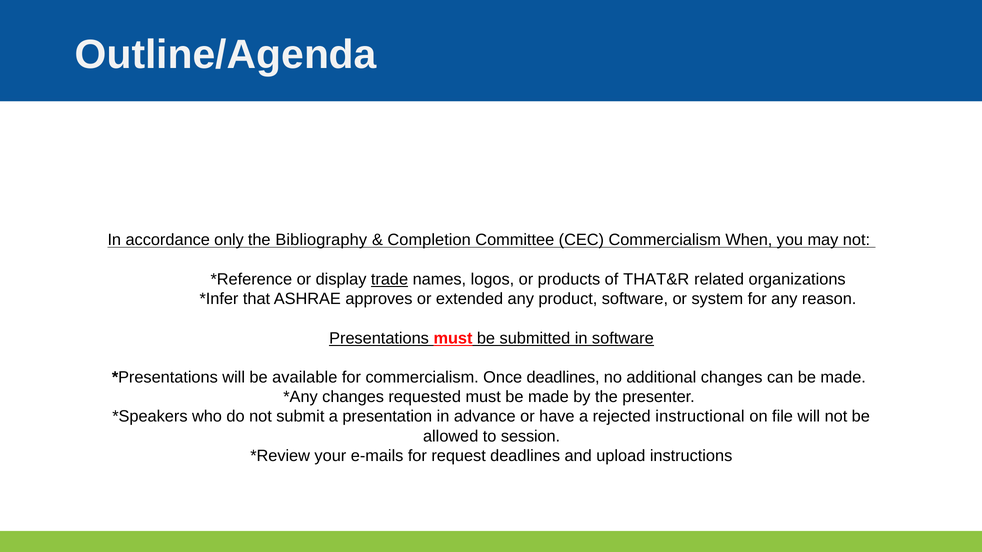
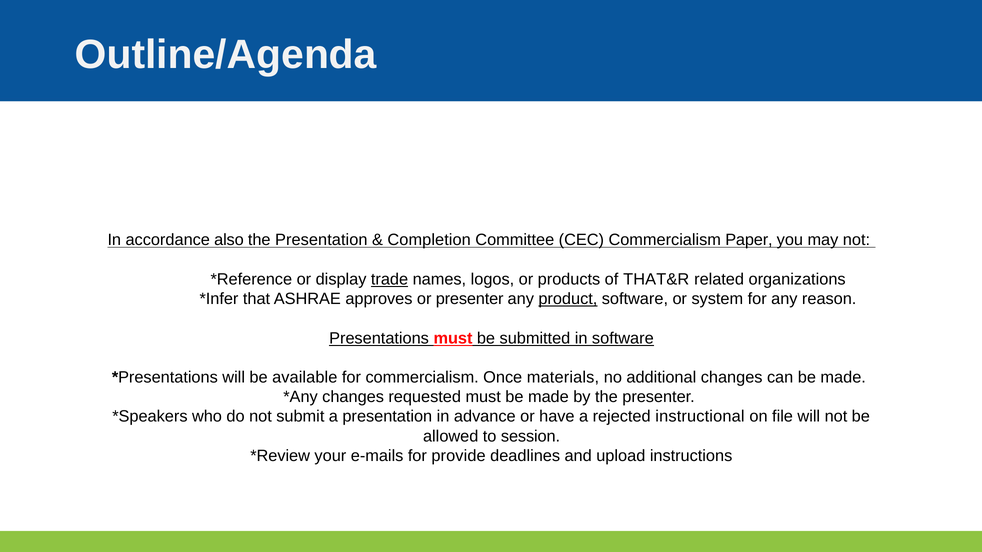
only: only -> also (229, 240)
the Bibliography: Bibliography -> Presentation (321, 240)
When: When -> Paper (749, 240)
or extended: extended -> presenter (470, 299)
product underline: none -> present (568, 299)
Once deadlines: deadlines -> materials (563, 378)
request: request -> provide (459, 456)
